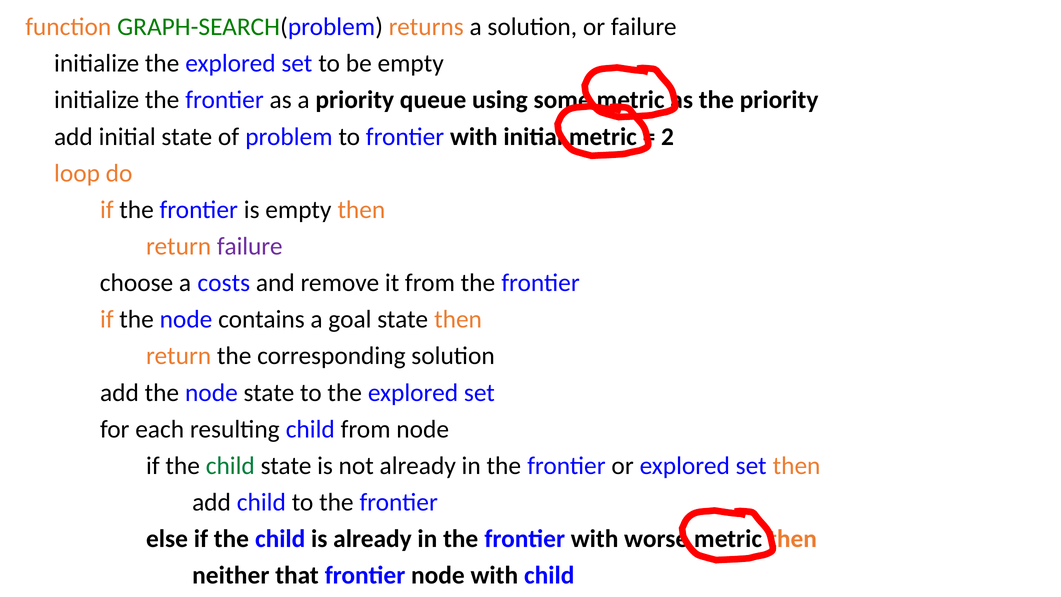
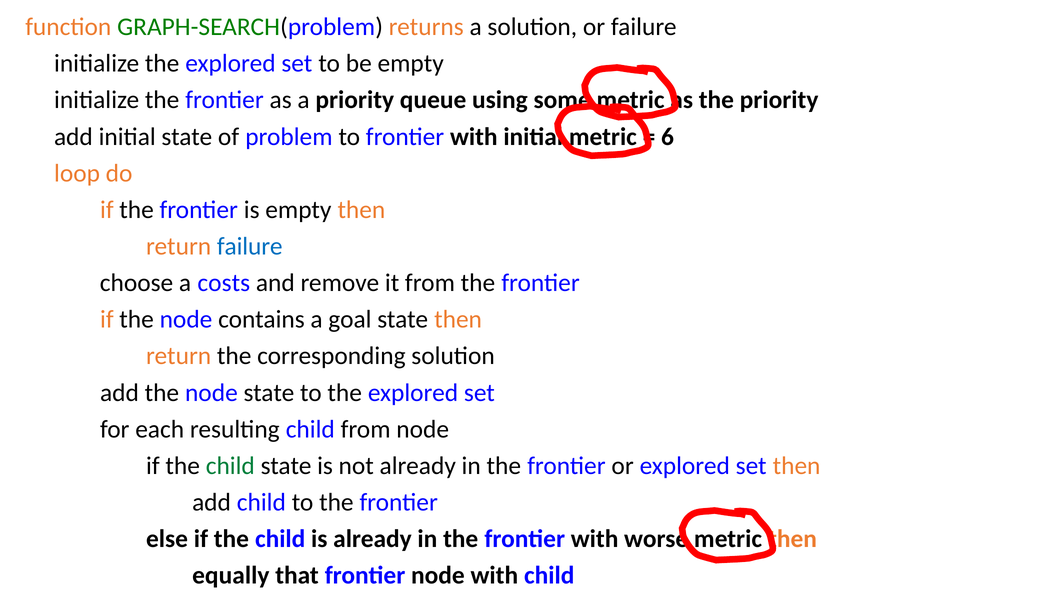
2: 2 -> 6 (667, 137)
failure colour: purple -> blue (250, 246)
neither: neither -> equally (231, 575)
